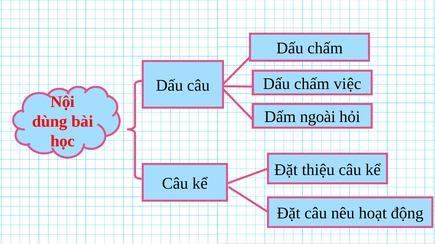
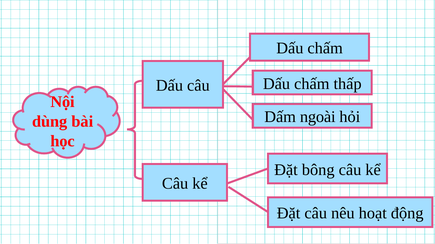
việc: việc -> thấp (348, 84)
thiệu: thiệu -> bông (318, 170)
